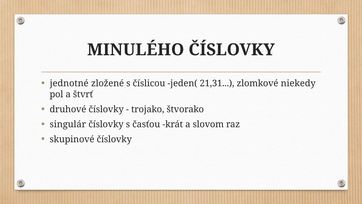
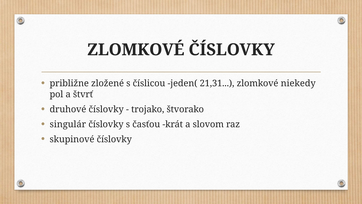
MINULÉHO: MINULÉHO -> ZLOMKOVÉ (136, 50)
jednotné: jednotné -> približne (69, 83)
